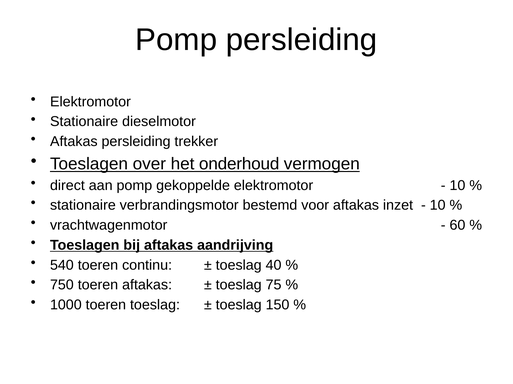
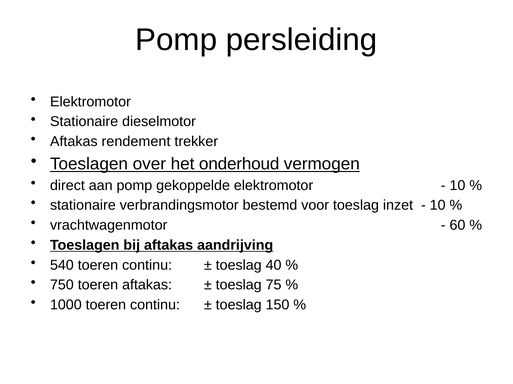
Aftakas persleiding: persleiding -> rendement (136, 142)
voor aftakas: aftakas -> toeslag (356, 206)
1000 toeren toeslag: toeslag -> continu (155, 305)
